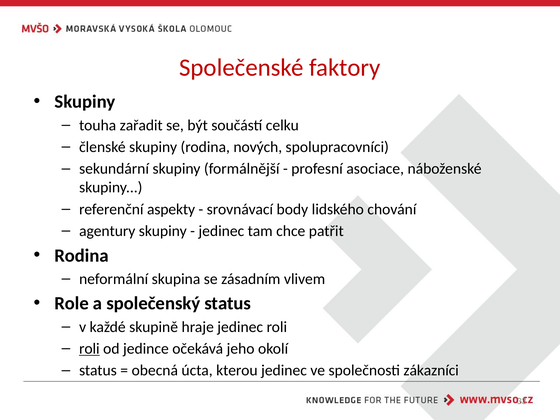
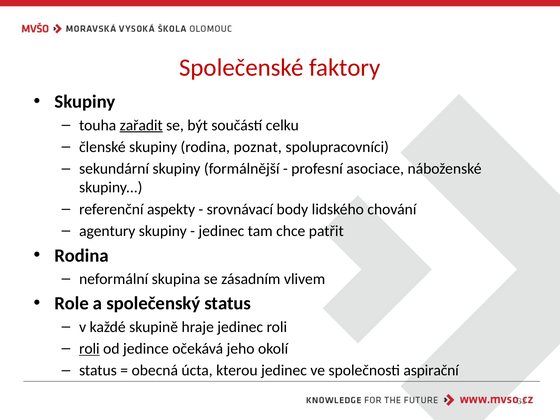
zařadit underline: none -> present (141, 125)
nových: nových -> poznat (258, 147)
zákazníci: zákazníci -> aspirační (431, 370)
